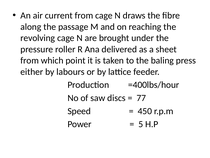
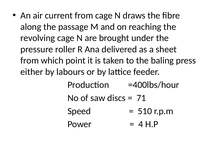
77: 77 -> 71 (141, 98)
450: 450 -> 510 (145, 111)
5: 5 -> 4 (141, 124)
